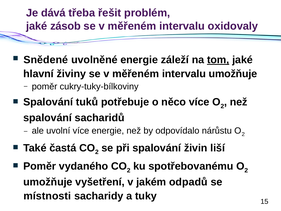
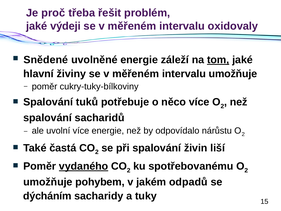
dává: dává -> proč (53, 13)
zásob: zásob -> výdeji (65, 26)
vydaného underline: none -> present (84, 166)
vyšetření: vyšetření -> pohybem (100, 182)
místnosti: místnosti -> dýcháním (47, 196)
